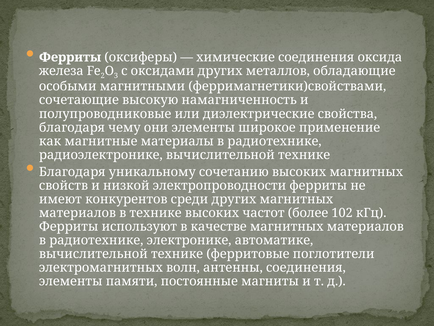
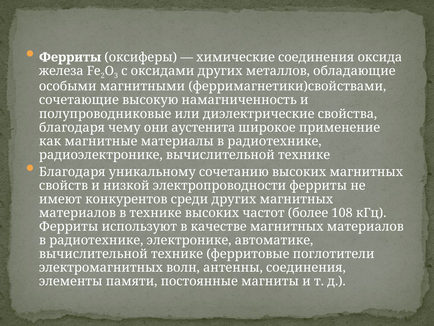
они элементы: элементы -> аустенита (203, 127)
102: 102 -> 108 (342, 213)
